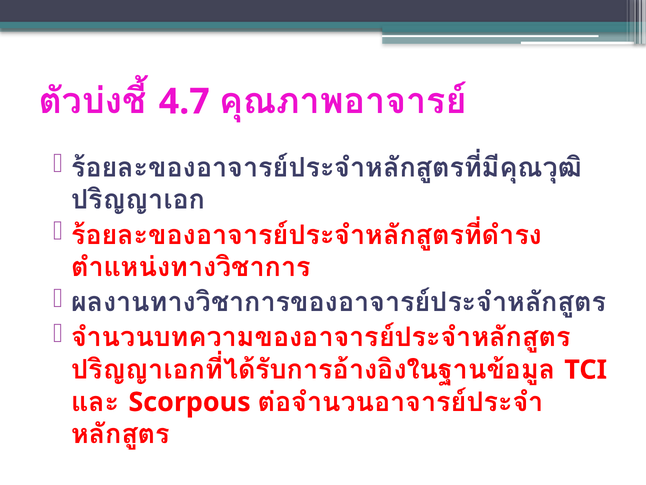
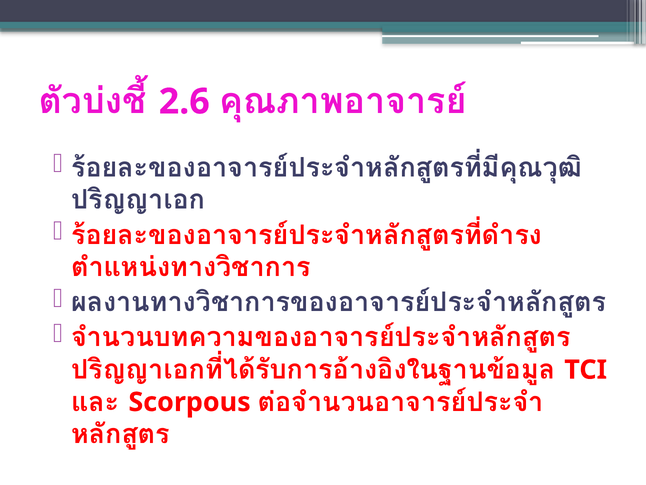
4.7: 4.7 -> 2.6 (184, 102)
